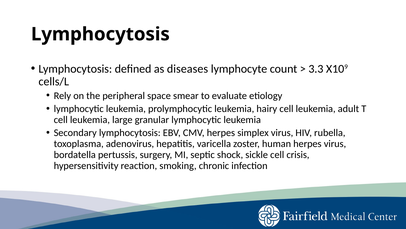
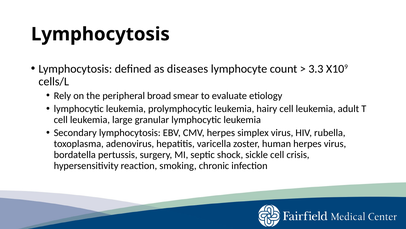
space: space -> broad (159, 95)
